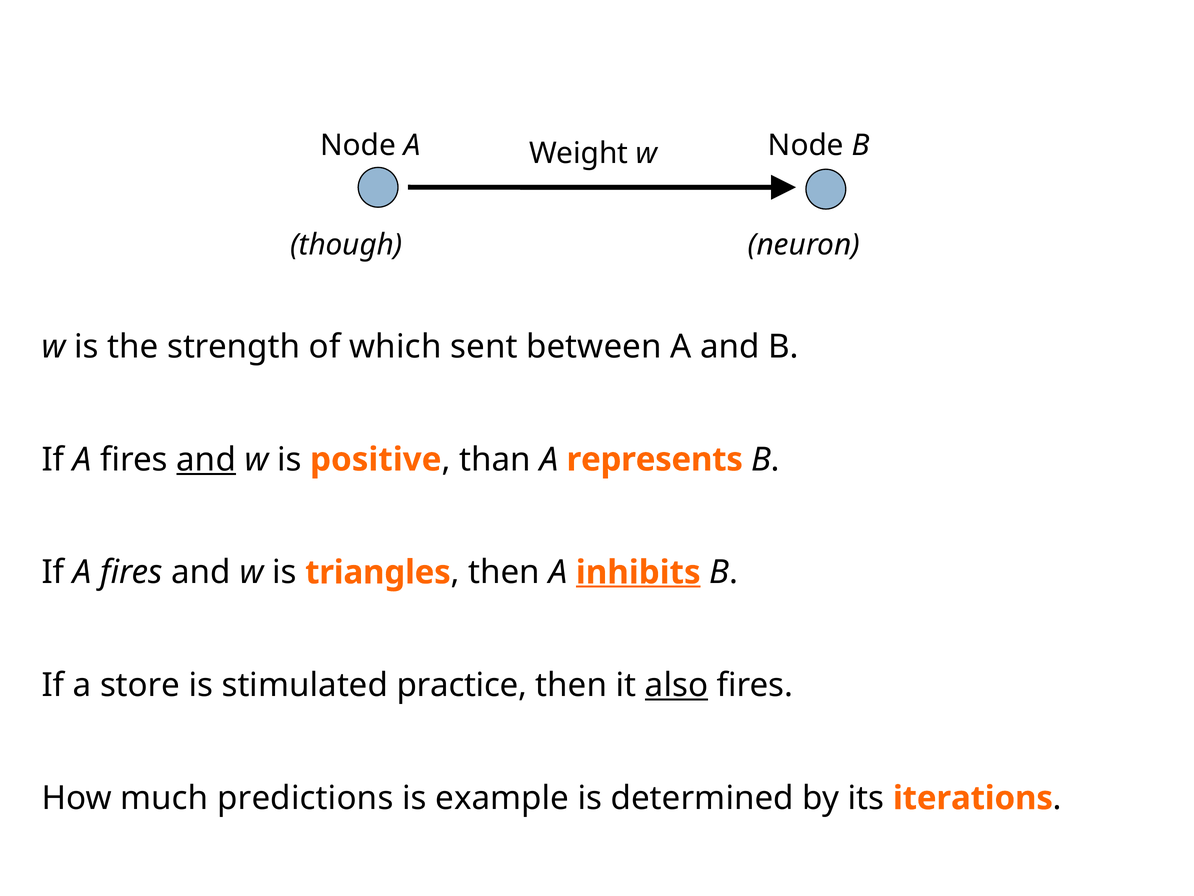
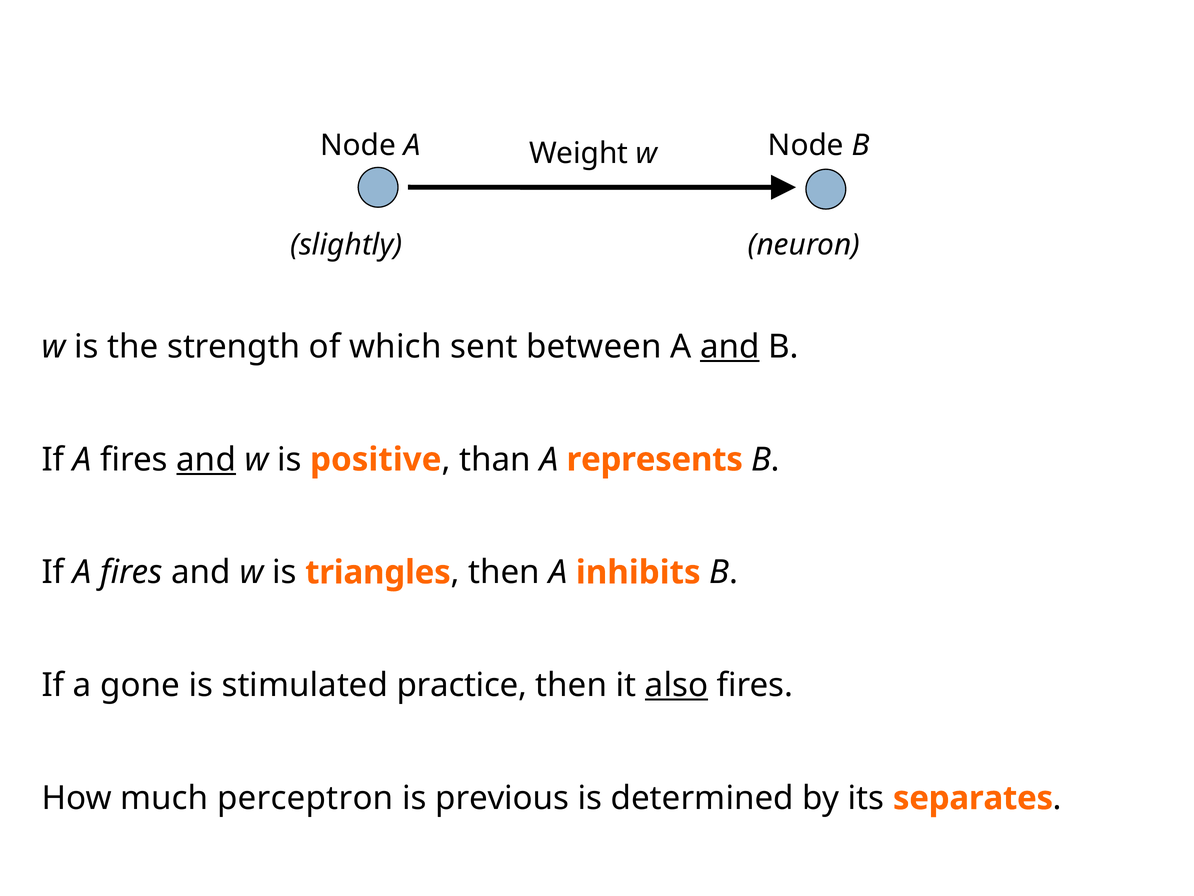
though: though -> slightly (346, 245)
and underline: none -> present (730, 346)
inhibits underline: present -> none (638, 572)
store: store -> gone (140, 685)
predictions: predictions -> perceptron (305, 798)
example: example -> previous (502, 798)
iterations: iterations -> separates (973, 798)
